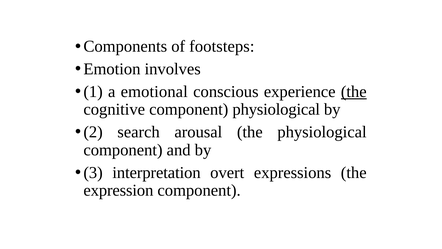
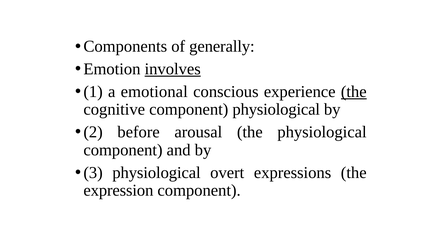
footsteps: footsteps -> generally (222, 46)
involves underline: none -> present (173, 69)
search: search -> before (139, 132)
interpretation: interpretation -> physiological (156, 172)
